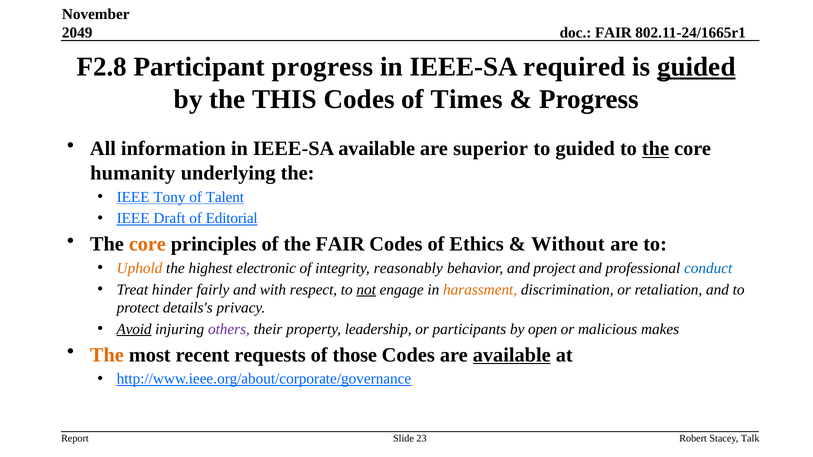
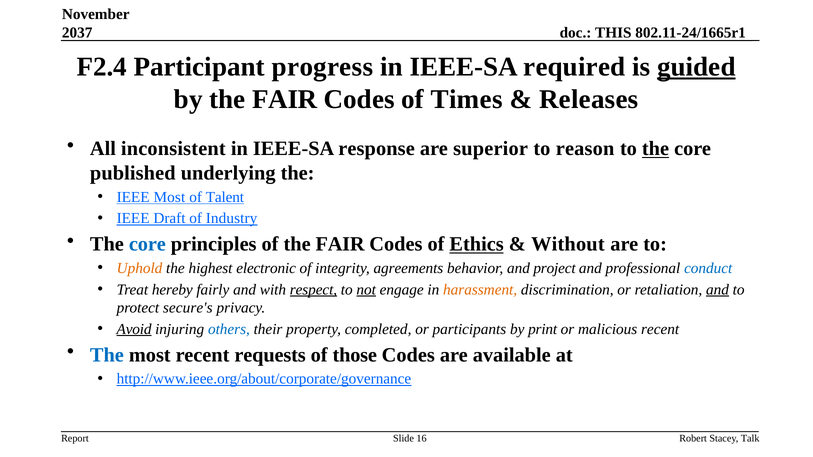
2049: 2049 -> 2037 (77, 33)
FAIR: FAIR -> THIS (613, 33)
F2.8: F2.8 -> F2.4 (102, 67)
by the THIS: THIS -> FAIR (285, 99)
Progress: Progress -> Releases (589, 99)
information: information -> inconsistent (173, 149)
IEEE-SA available: available -> response (377, 149)
to guided: guided -> reason (585, 149)
humanity: humanity -> published (133, 173)
IEEE Tony: Tony -> Most (169, 197)
Editorial: Editorial -> Industry (232, 219)
core colour: orange -> blue (147, 244)
Ethics underline: none -> present (477, 244)
reasonably: reasonably -> agreements (408, 268)
hinder: hinder -> hereby (172, 290)
respect underline: none -> present (313, 290)
and underline: none -> present (717, 290)
details's: details's -> secure's (188, 308)
others colour: purple -> blue (229, 329)
leadership: leadership -> completed (378, 329)
open: open -> print (543, 329)
malicious makes: makes -> recent (660, 329)
The colour: orange -> blue (107, 355)
available underline: present -> none (512, 355)
23: 23 -> 16 (422, 439)
